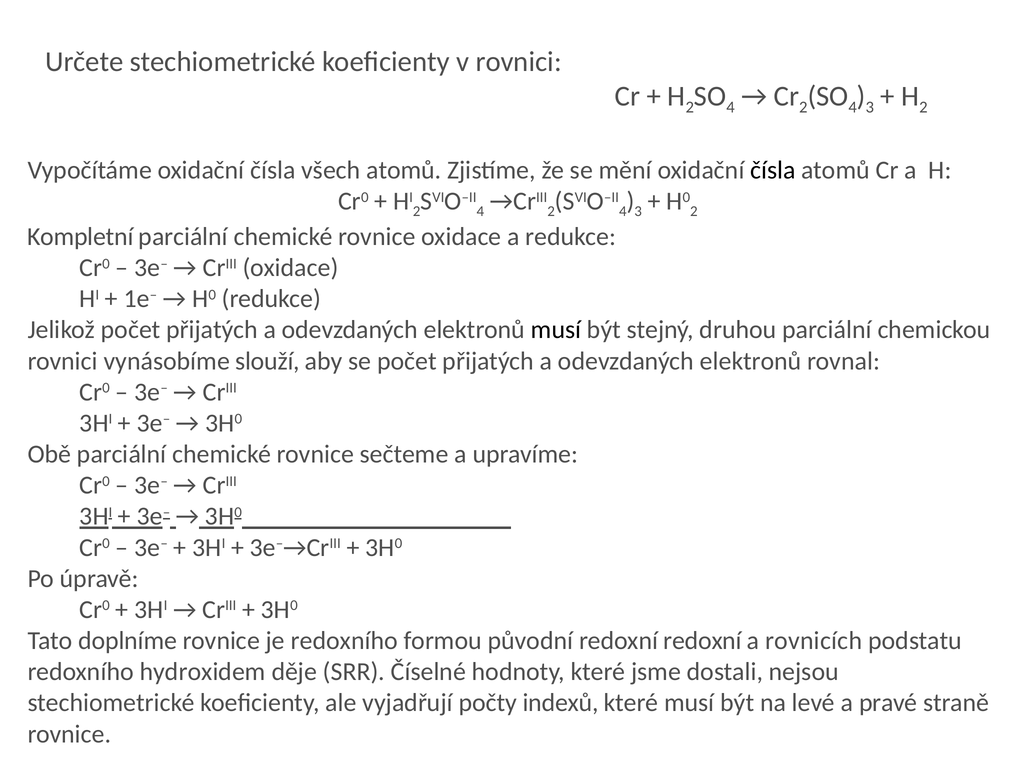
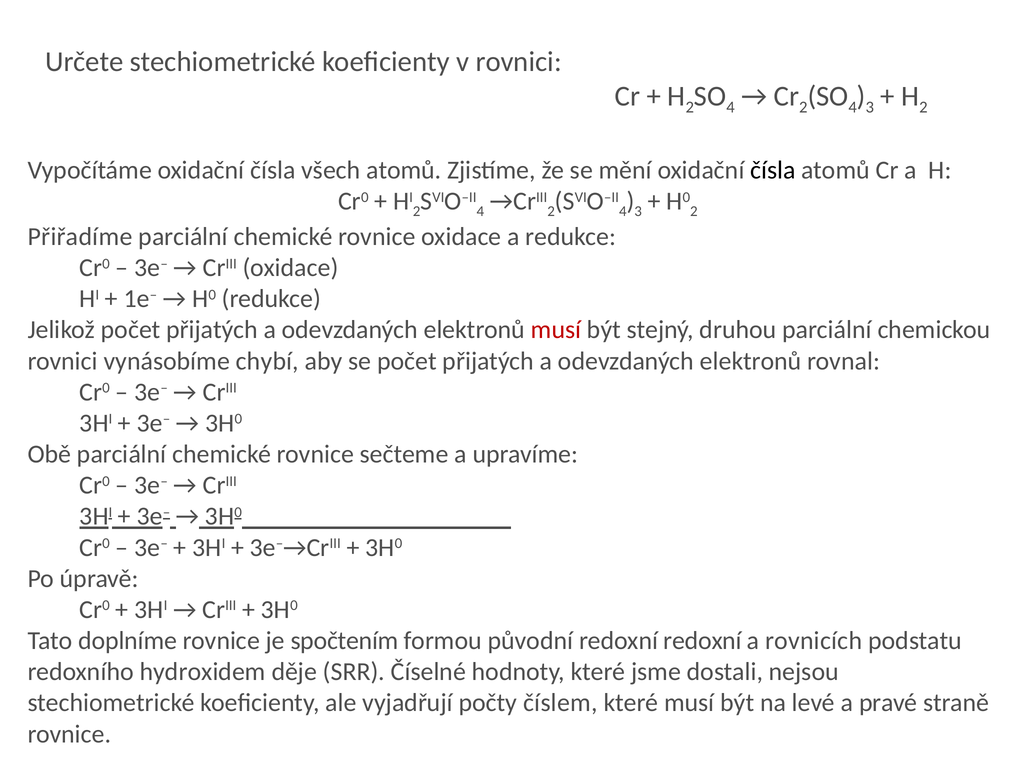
Kompletní: Kompletní -> Přiřadíme (80, 237)
musí colour: black -> red (556, 330)
slouží: slouží -> chybí (267, 361)
je redoxního: redoxního -> spočtením (344, 641)
indexů: indexů -> číslem (560, 703)
